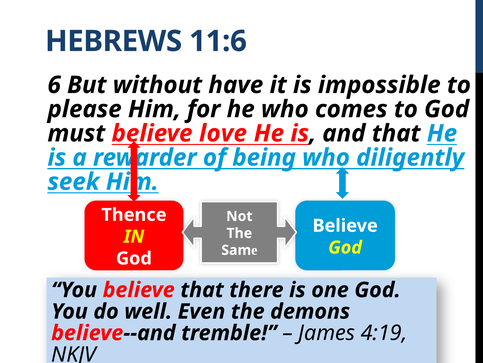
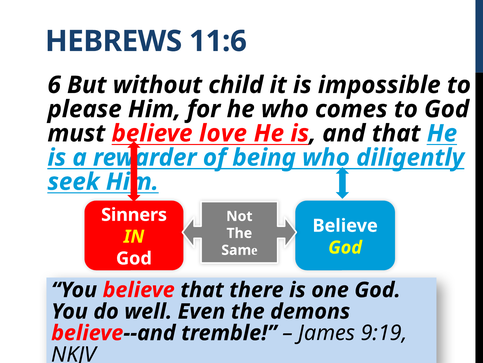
have: have -> child (236, 85)
Thence: Thence -> Sinners (134, 214)
4:19: 4:19 -> 9:19 (384, 332)
